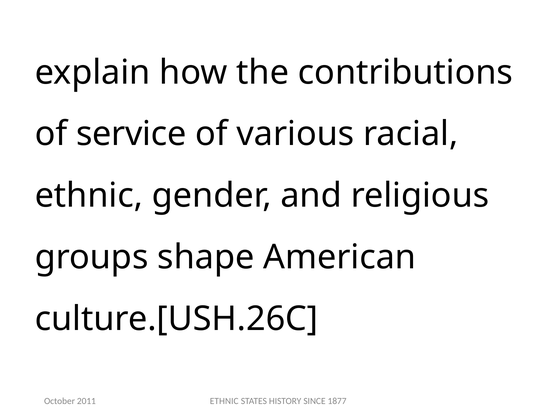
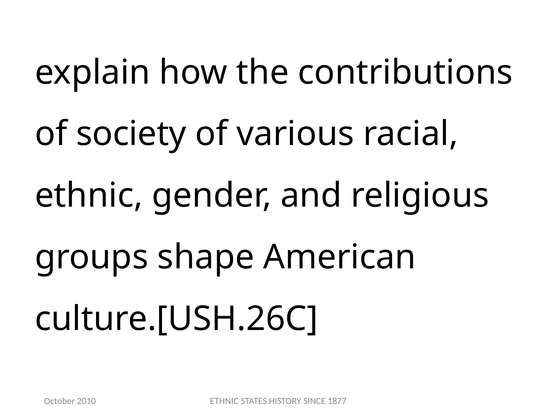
service: service -> society (131, 134)
2011: 2011 -> 2010 (86, 401)
